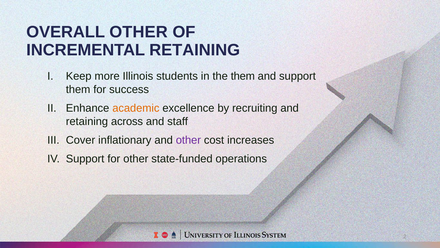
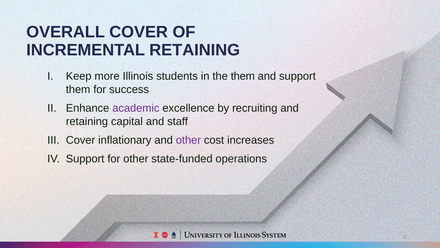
OVERALL OTHER: OTHER -> COVER (139, 32)
academic colour: orange -> purple (136, 108)
across: across -> capital (127, 121)
